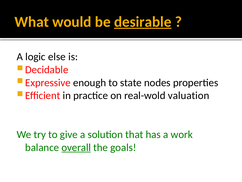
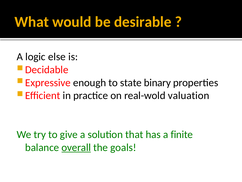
desirable underline: present -> none (143, 22)
nodes: nodes -> binary (157, 82)
work: work -> finite (182, 134)
